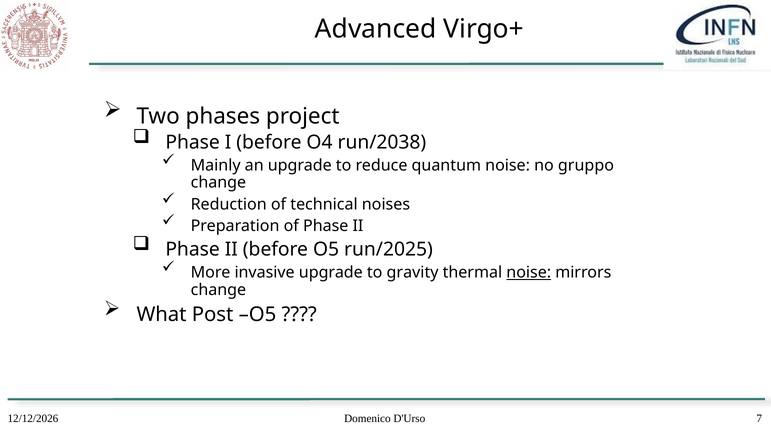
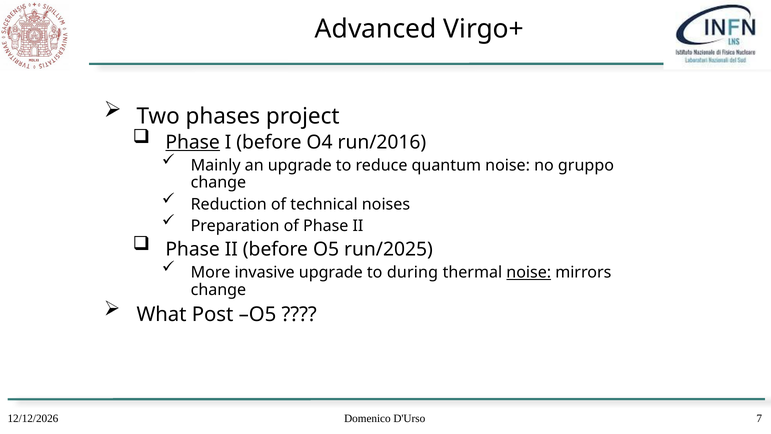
Phase underline: none -> present (193, 142)
run/2038: run/2038 -> run/2016 (382, 142)
gravity: gravity -> during (412, 272)
